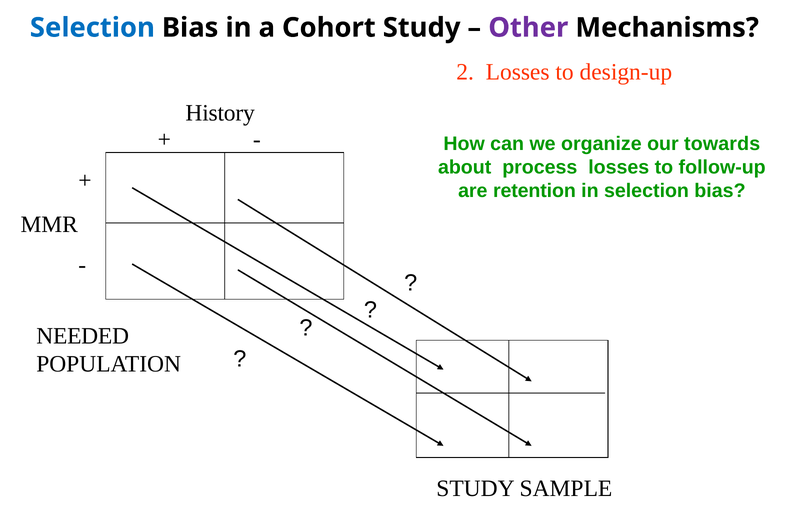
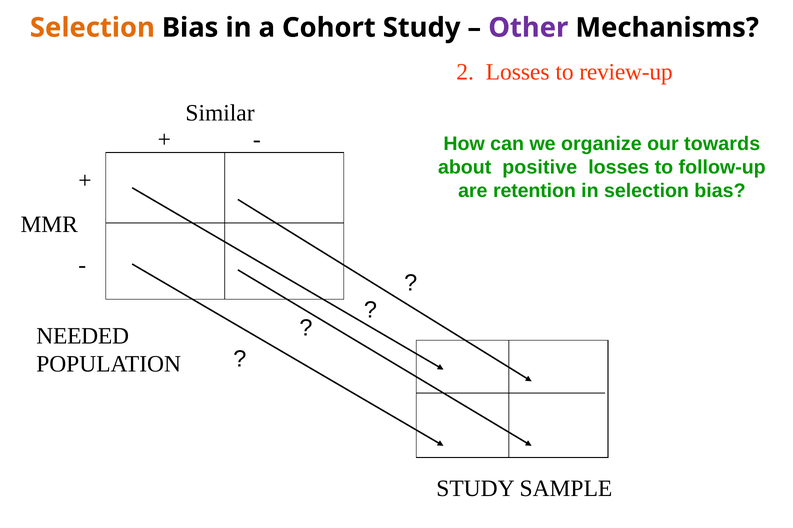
Selection colour: blue -> orange (92, 28)
design-up: design-up -> review-up (626, 72)
History: History -> Similar (220, 113)
process: process -> positive (540, 167)
